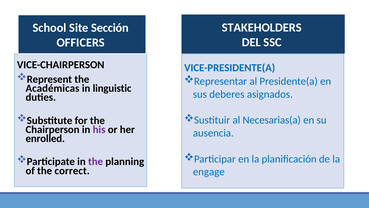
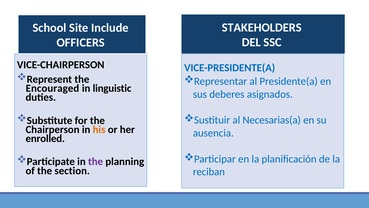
Sección: Sección -> Include (110, 28)
Académicas: Académicas -> Encouraged (52, 88)
his colour: purple -> orange (99, 129)
correct: correct -> section (72, 170)
engage: engage -> reciban (209, 172)
